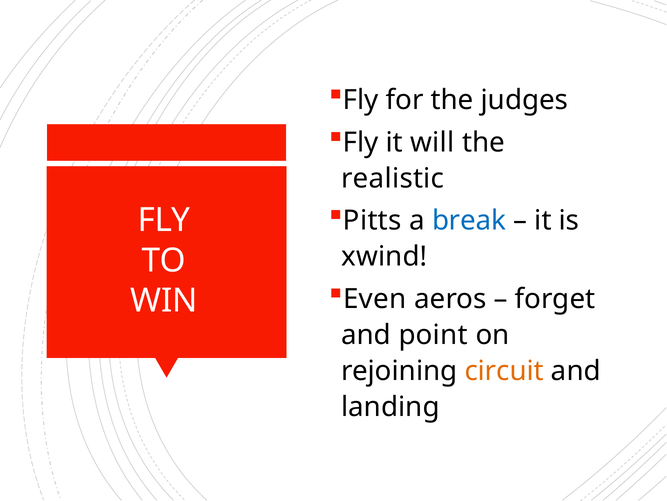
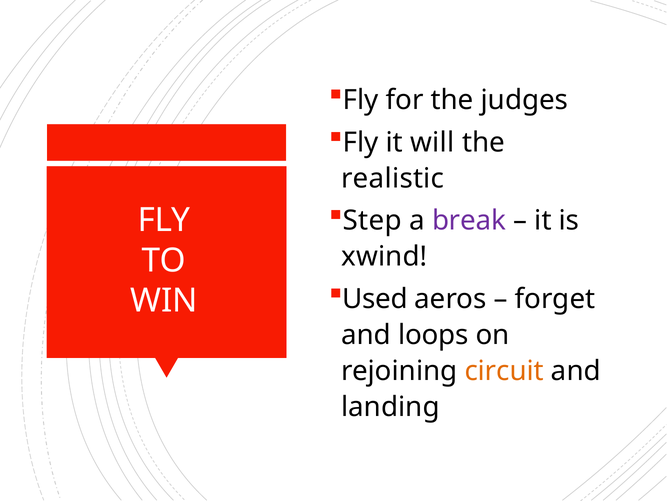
Pitts: Pitts -> Step (372, 220)
break colour: blue -> purple (469, 220)
Even: Even -> Used (375, 299)
point: point -> loops (433, 335)
